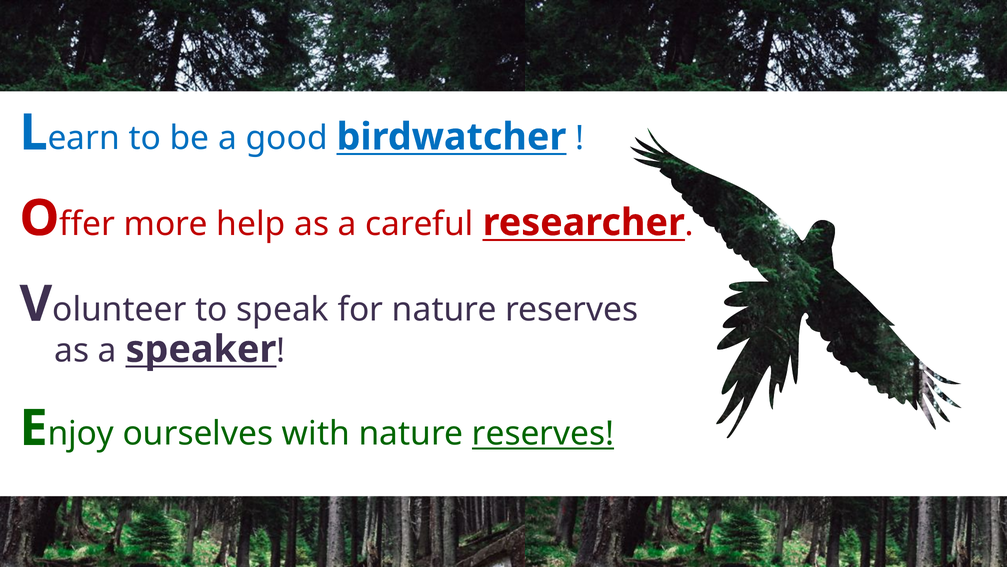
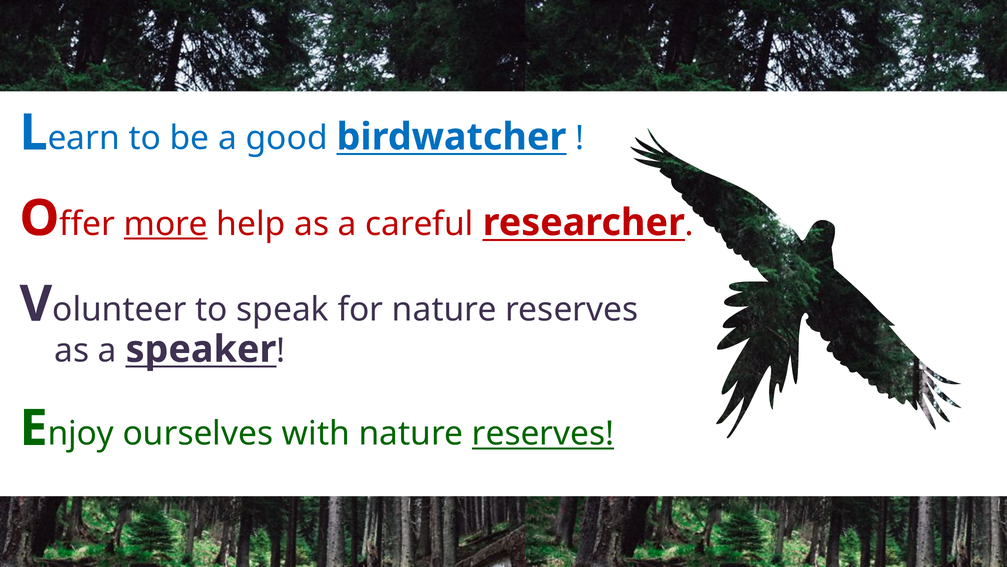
more underline: none -> present (166, 224)
